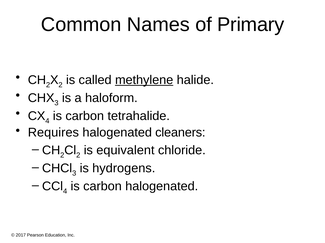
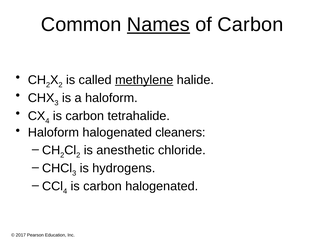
Names underline: none -> present (158, 25)
of Primary: Primary -> Carbon (250, 25)
Requires: Requires -> Haloform (53, 133)
equivalent: equivalent -> anesthetic (125, 151)
